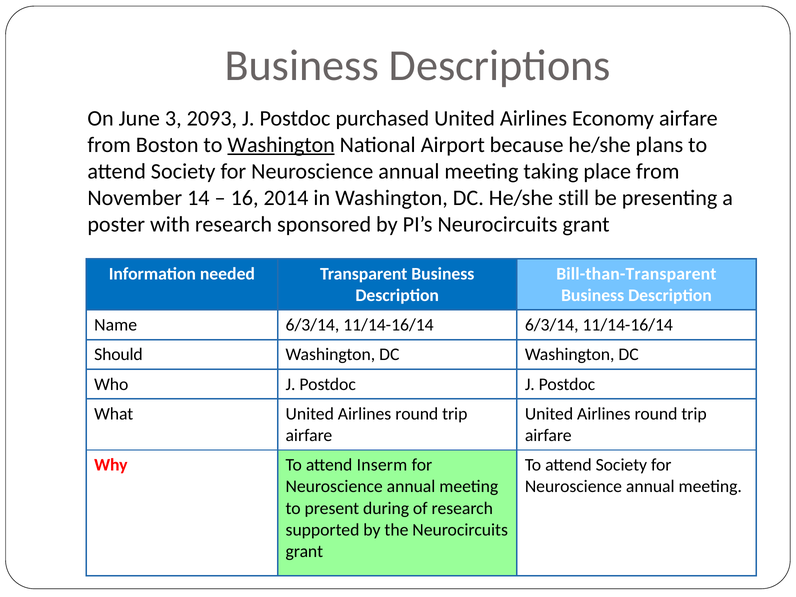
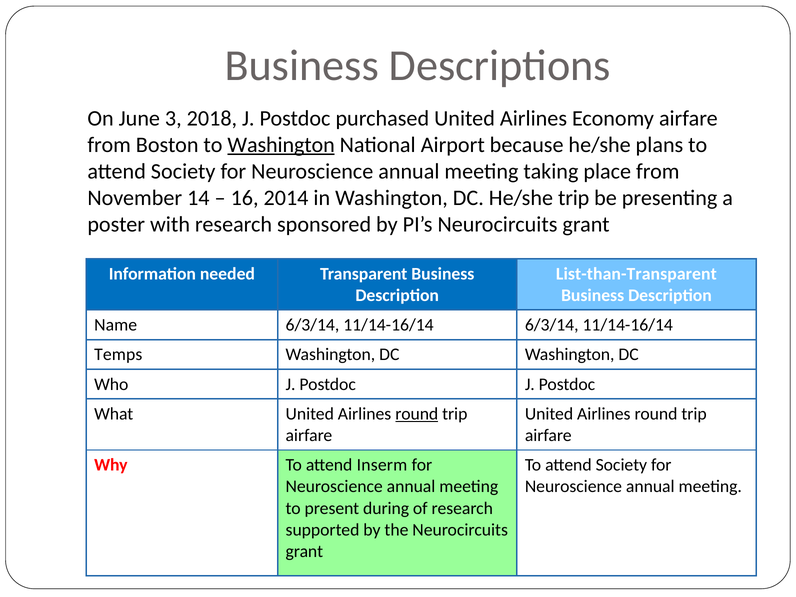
2093: 2093 -> 2018 (212, 118)
He/she still: still -> trip (574, 198)
Bill-than-Transparent: Bill-than-Transparent -> List-than-Transparent (636, 274)
Should: Should -> Temps (118, 355)
round underline: none -> present (417, 414)
